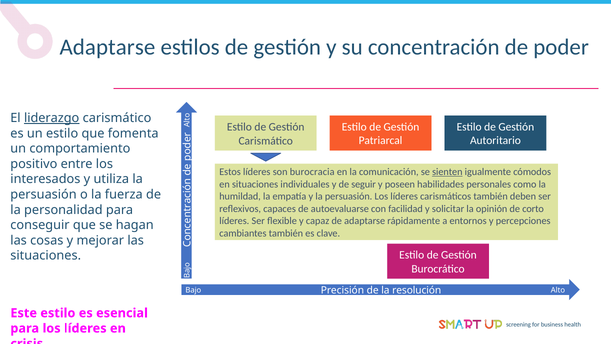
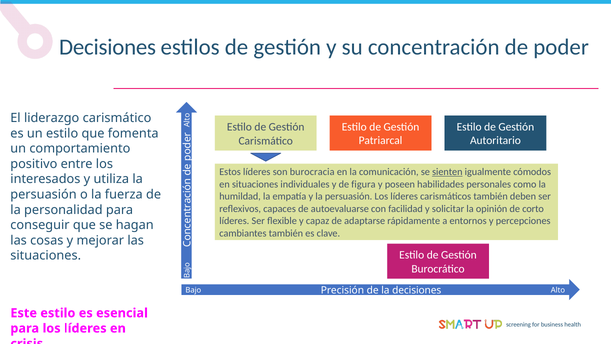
Adaptarse: Adaptarse -> Decisiones (108, 47)
liderazgo underline: present -> none (52, 118)
seguir: seguir -> figura (363, 184)
la resolución: resolución -> decisiones (417, 290)
